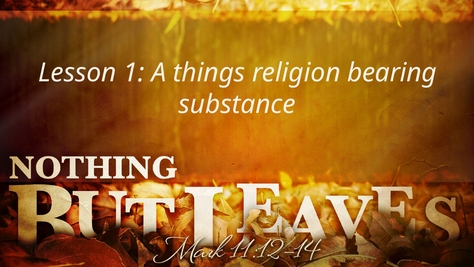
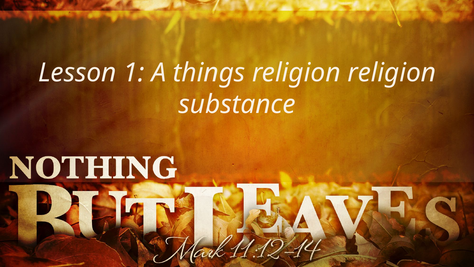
religion bearing: bearing -> religion (392, 73)
